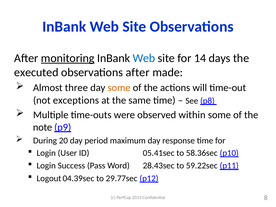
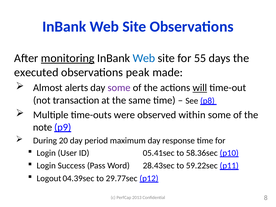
14: 14 -> 55 (200, 58)
after: after -> peak (138, 72)
three: three -> alerts (76, 88)
some colour: orange -> purple (119, 88)
will underline: none -> present (200, 88)
exceptions: exceptions -> transaction (76, 100)
